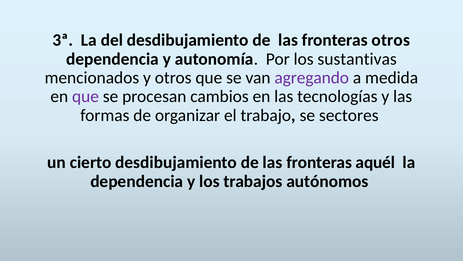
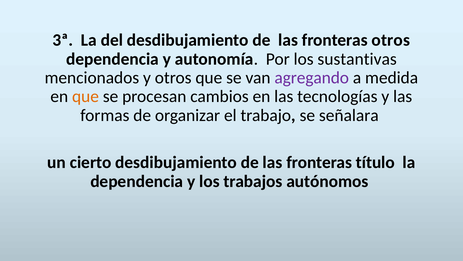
que colour: purple -> orange (85, 96)
sectores: sectores -> señalara (349, 115)
aquél: aquél -> título (375, 162)
